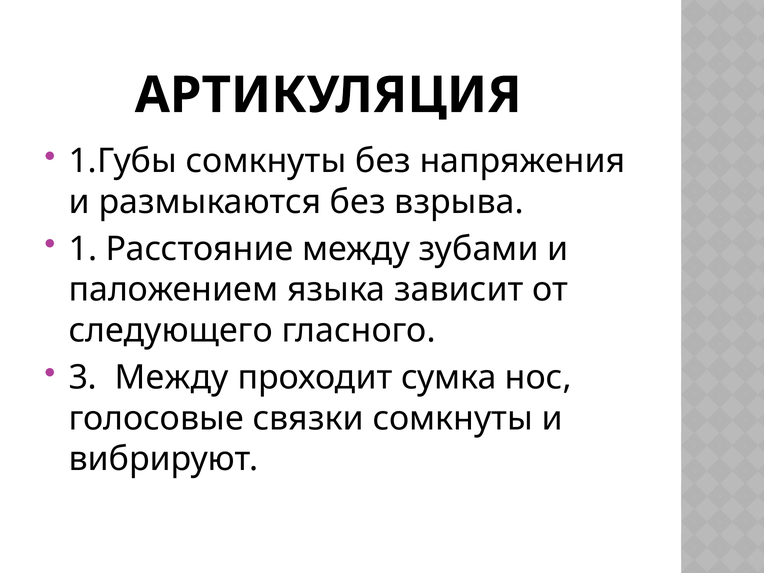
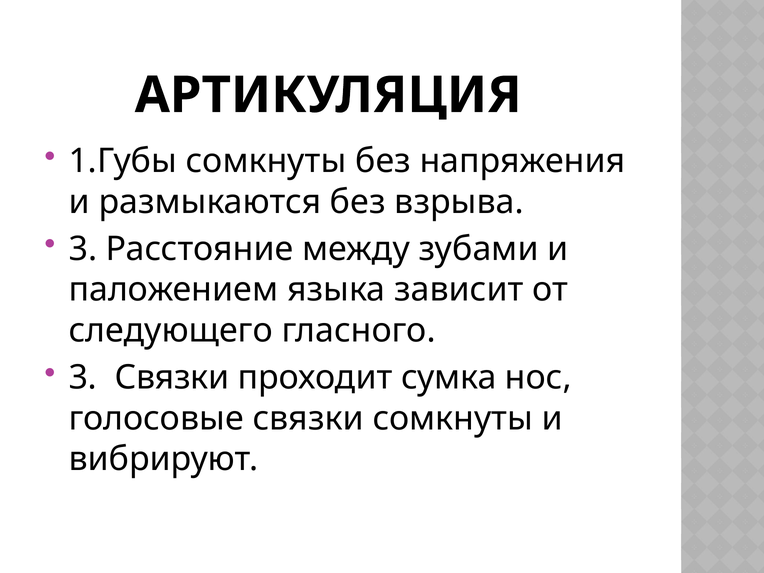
1: 1 -> 3 (83, 249)
3 Между: Между -> Связки (172, 378)
